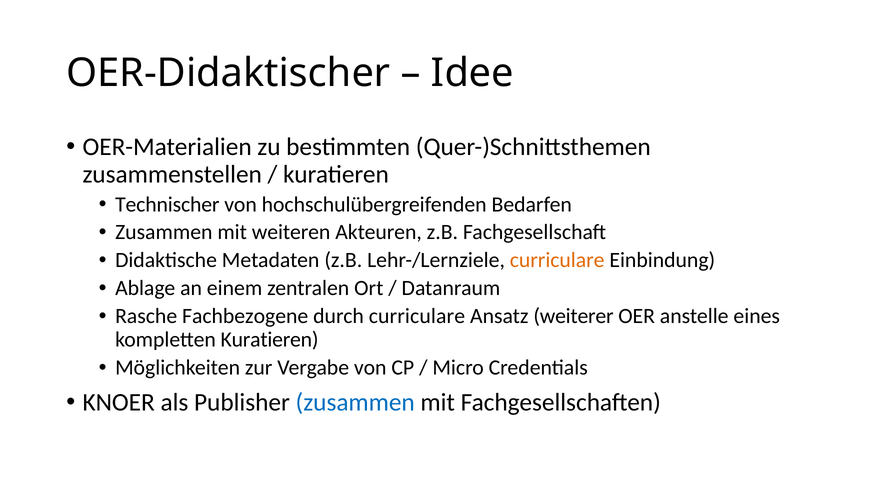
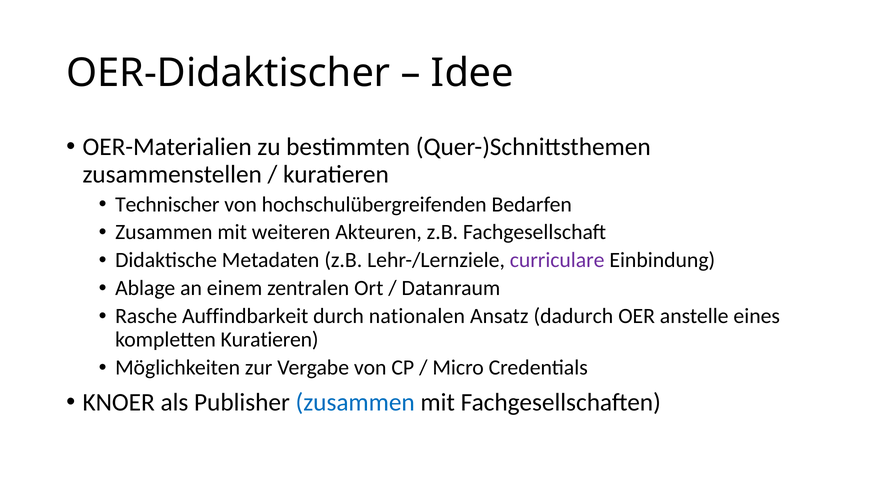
curriculare colour: orange -> purple (557, 260)
Fachbezogene: Fachbezogene -> Auffindbarkeit (245, 316)
durch curriculare: curriculare -> nationalen (417, 316)
weiterer: weiterer -> dadurch (573, 316)
